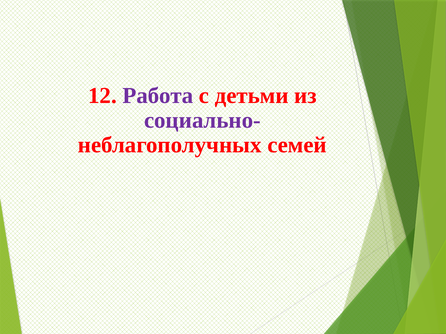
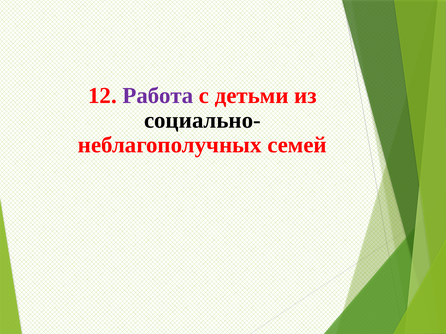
социально- colour: purple -> black (202, 121)
